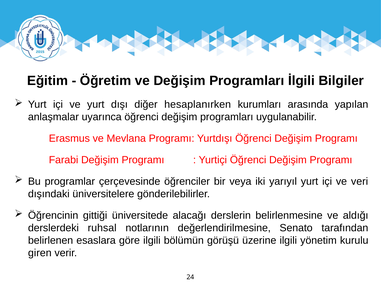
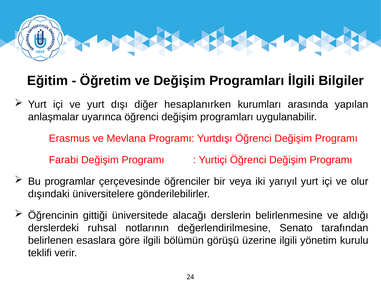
veri: veri -> olur (360, 181)
giren: giren -> teklifi (40, 253)
